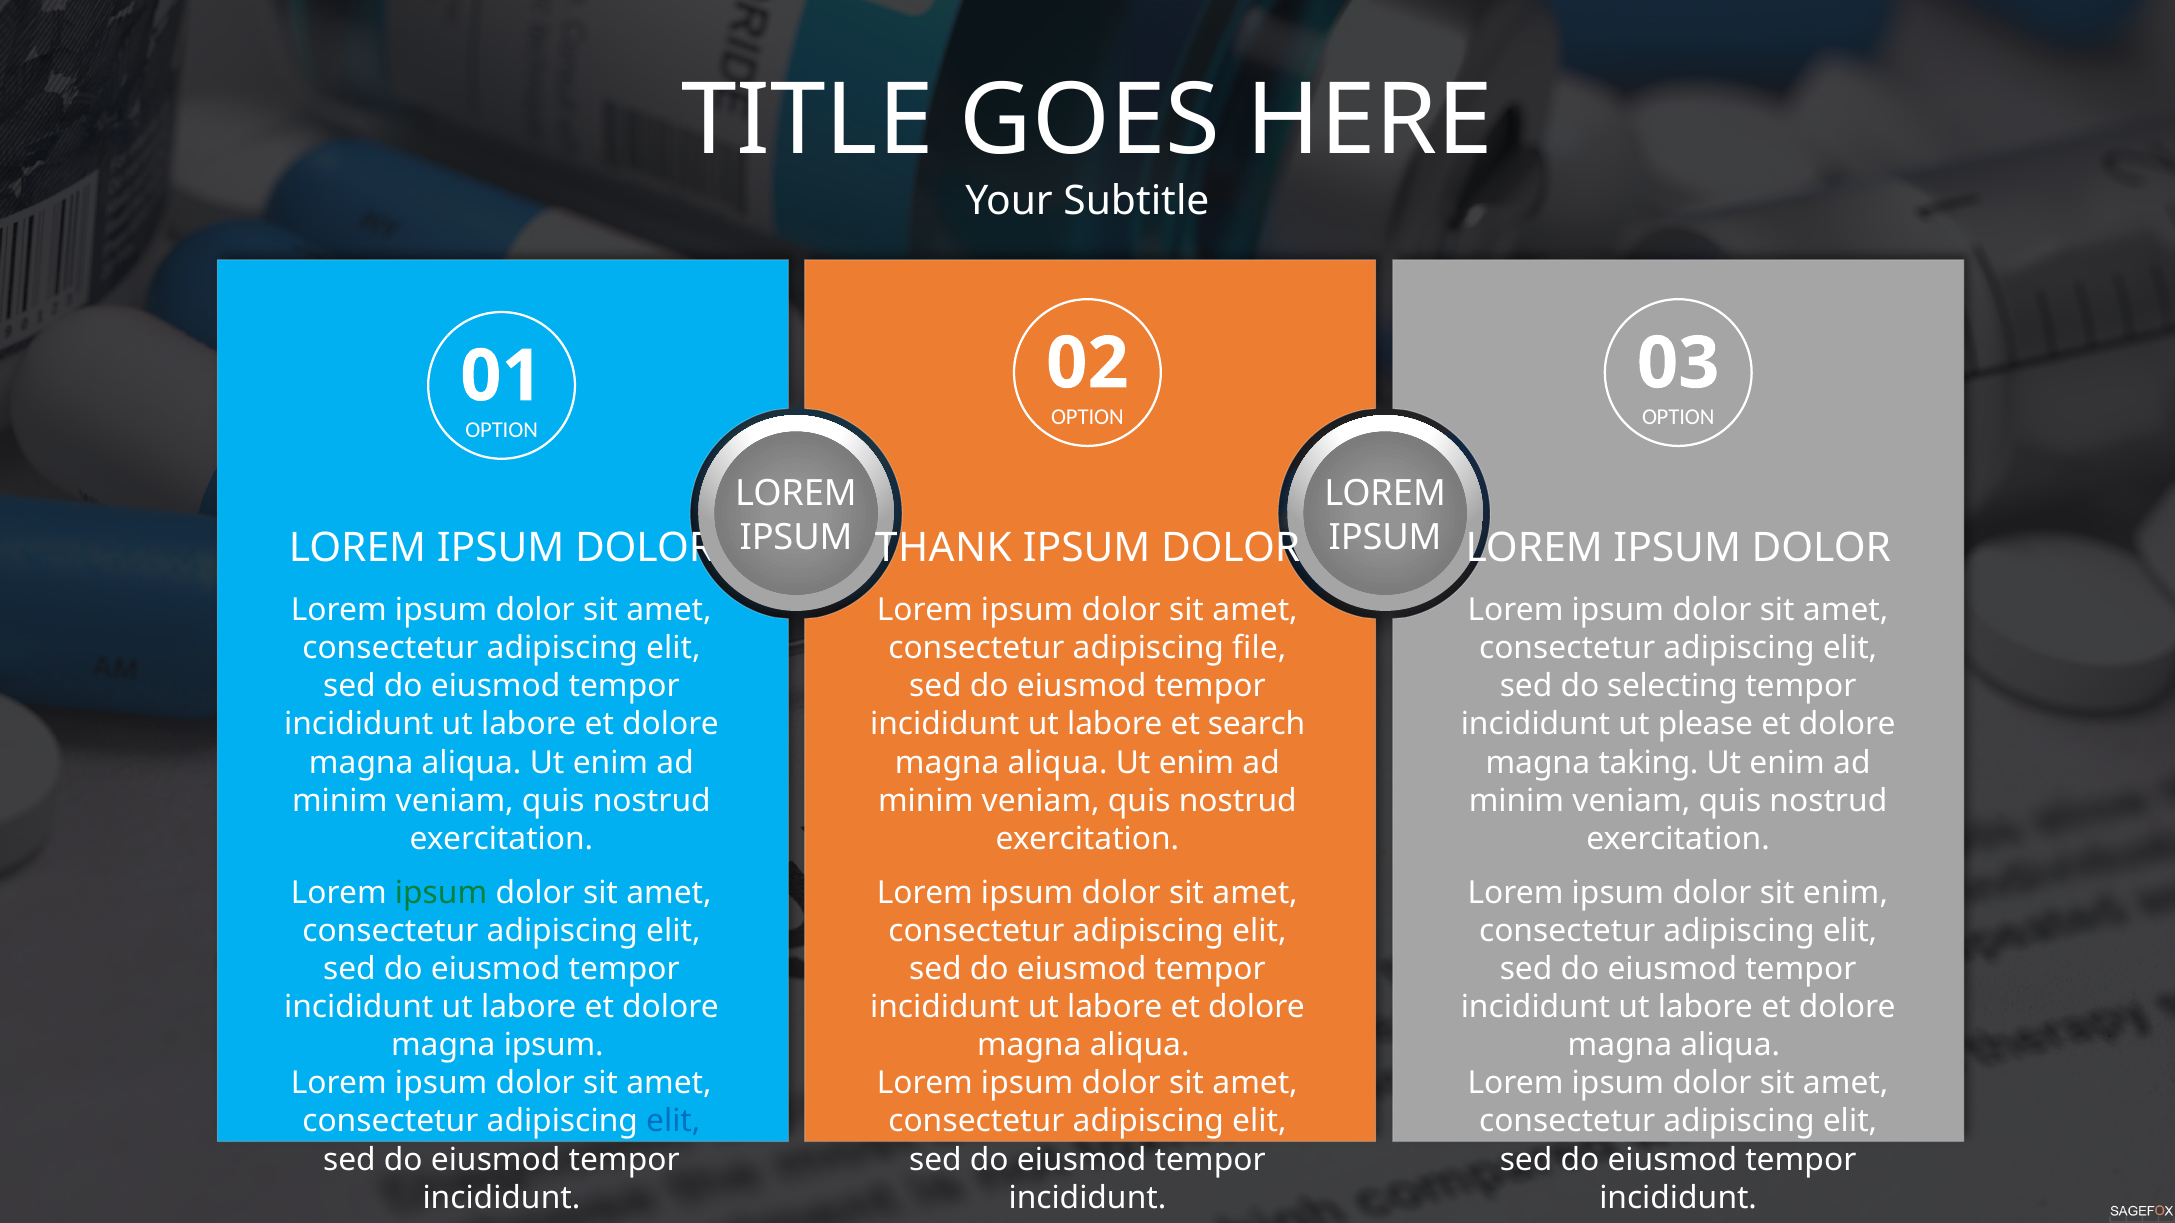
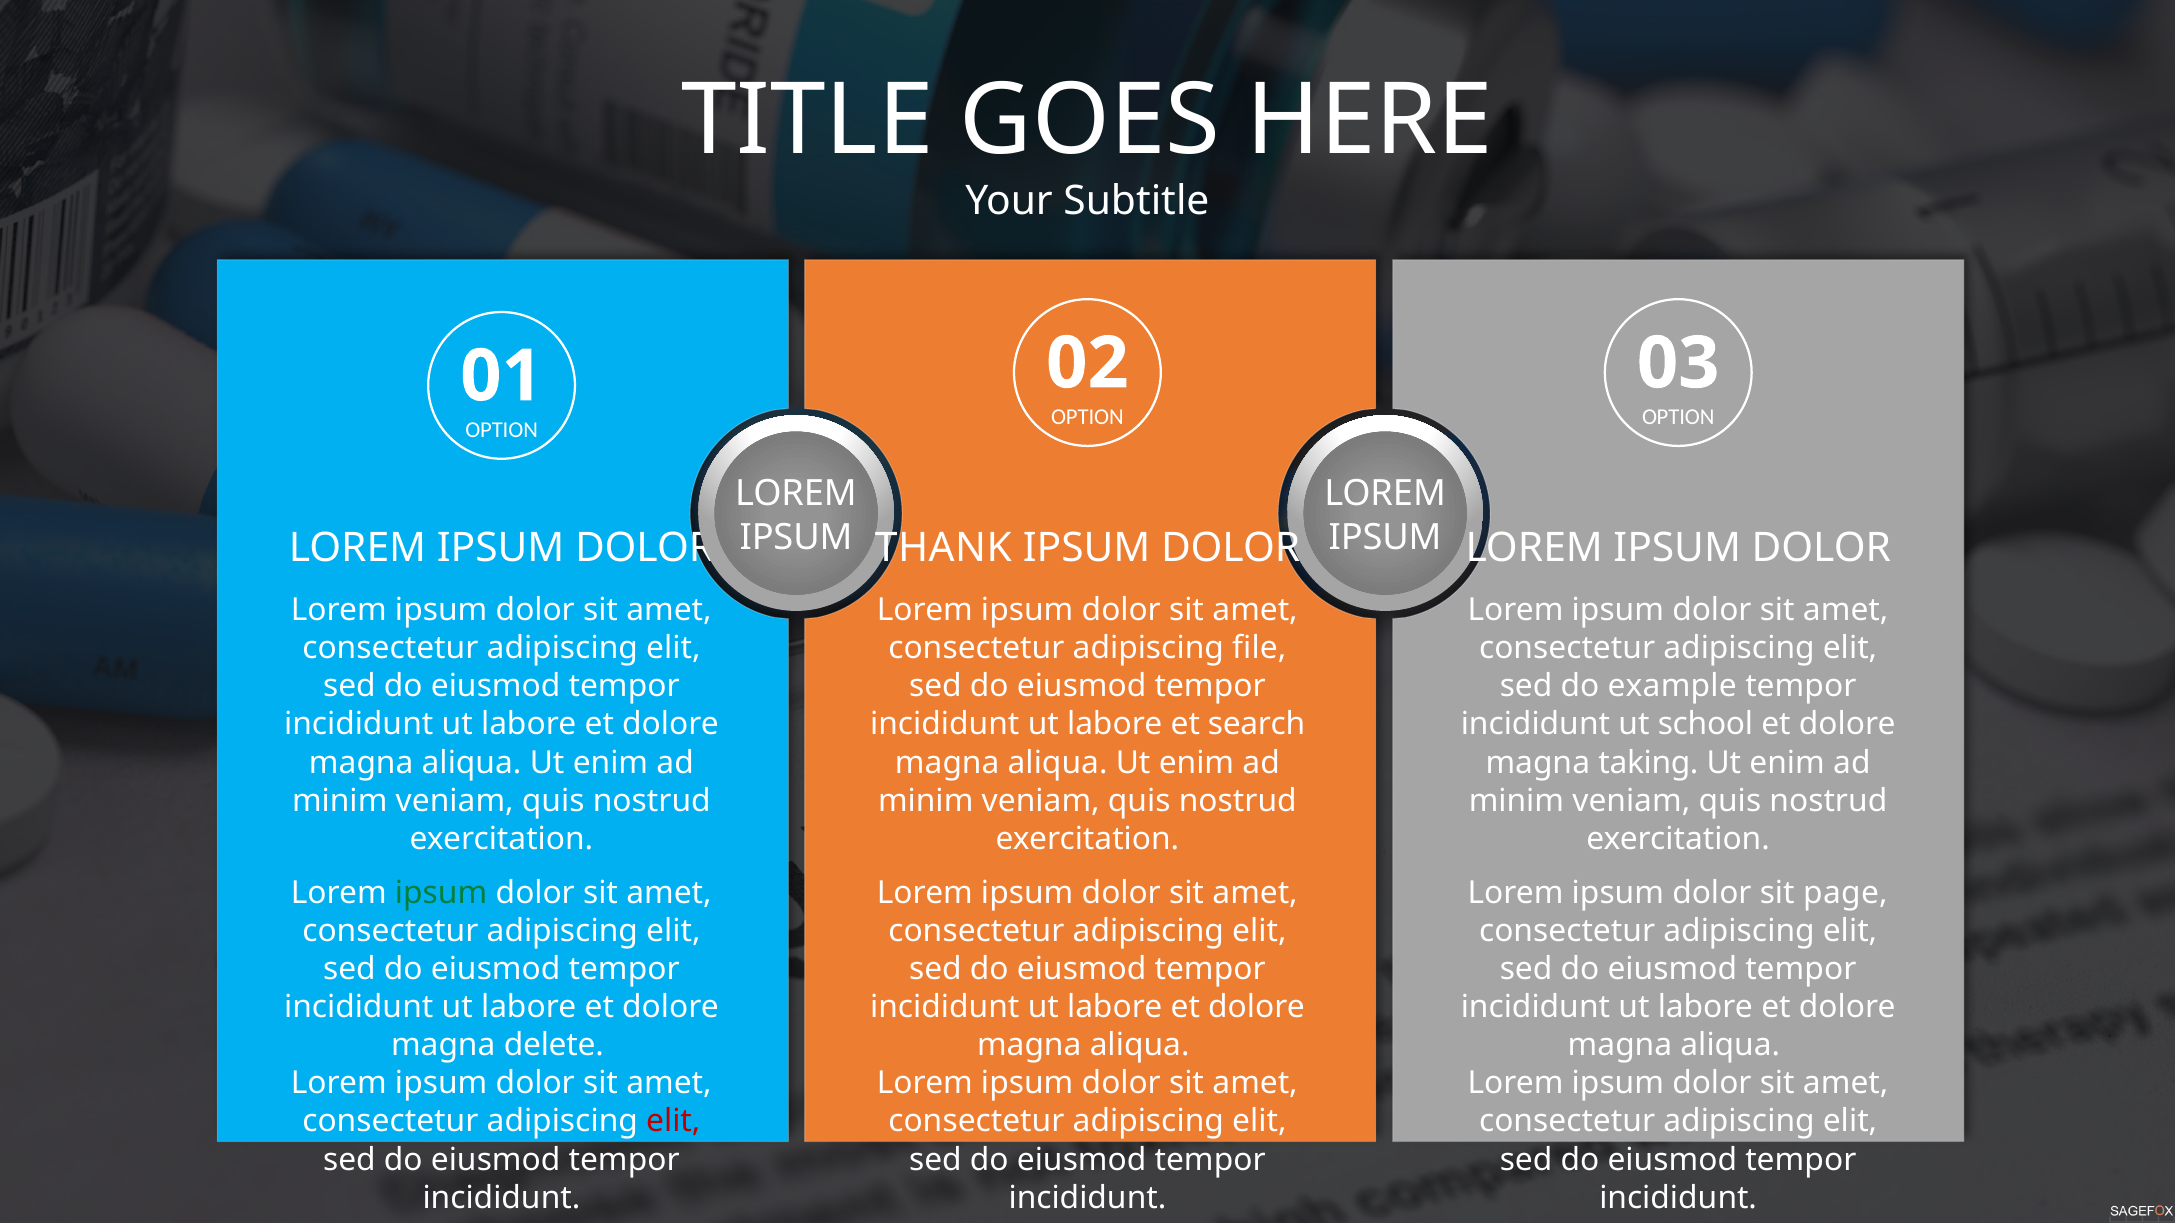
selecting: selecting -> example (1672, 687)
please: please -> school (1705, 725)
sit enim: enim -> page (1845, 893)
magna ipsum: ipsum -> delete (554, 1046)
elit colour: blue -> red (673, 1122)
